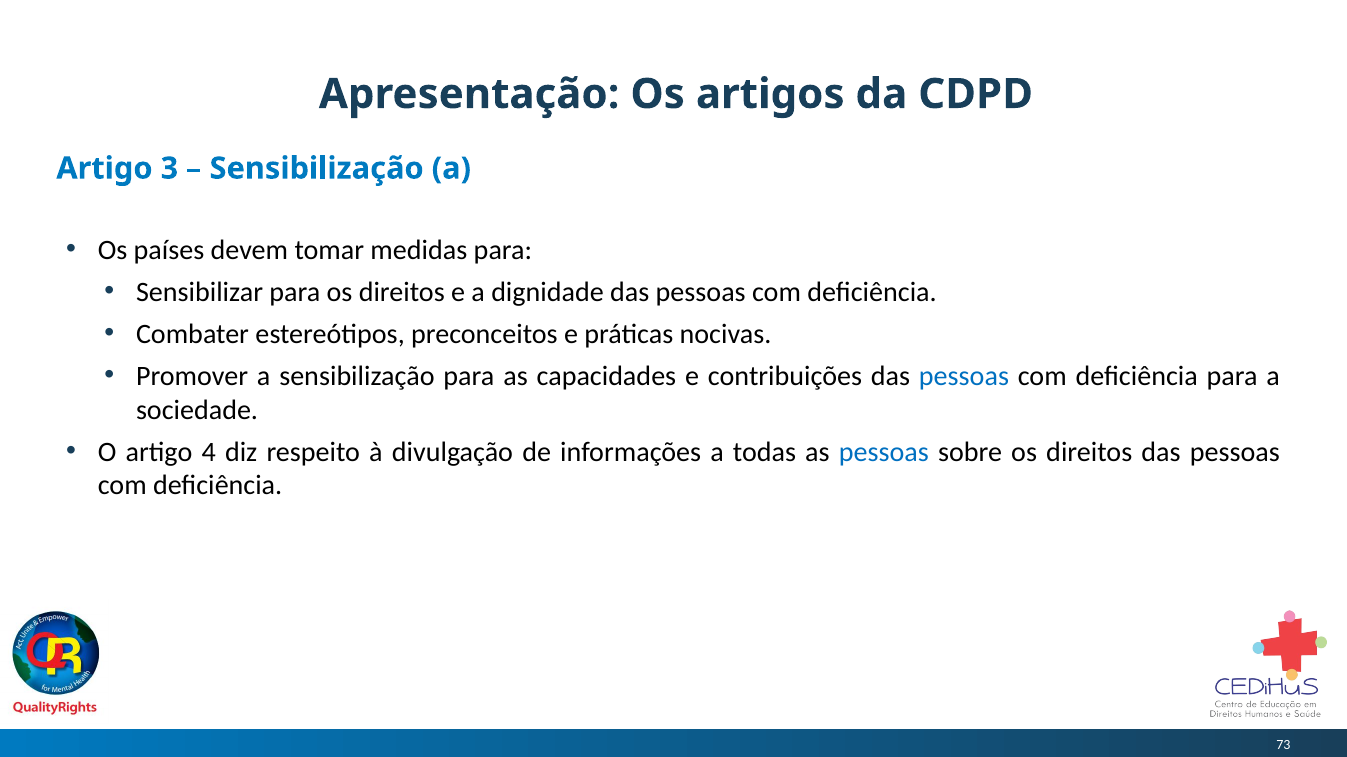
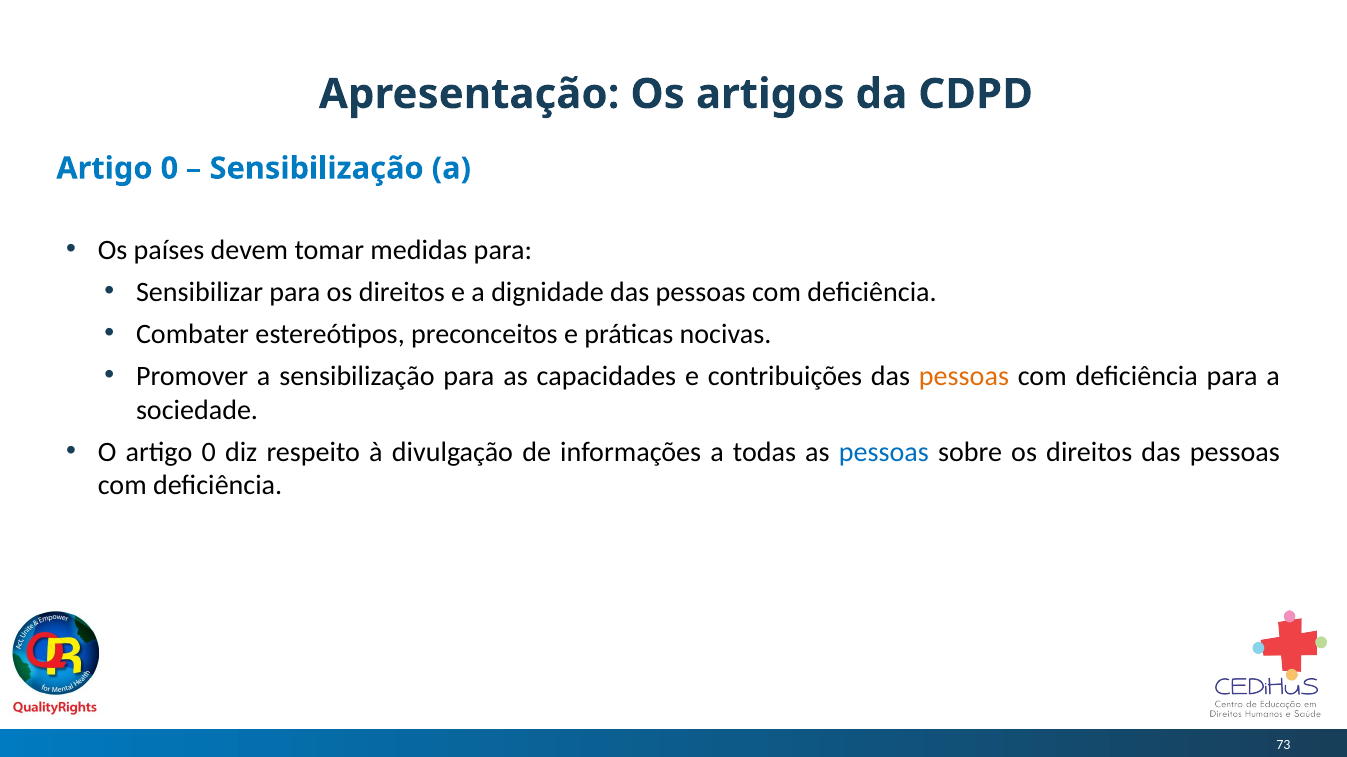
3: 3 -> 0 (169, 169)
pessoas colour: blue -> orange (964, 377)
O artigo 4: 4 -> 0 (209, 452)
